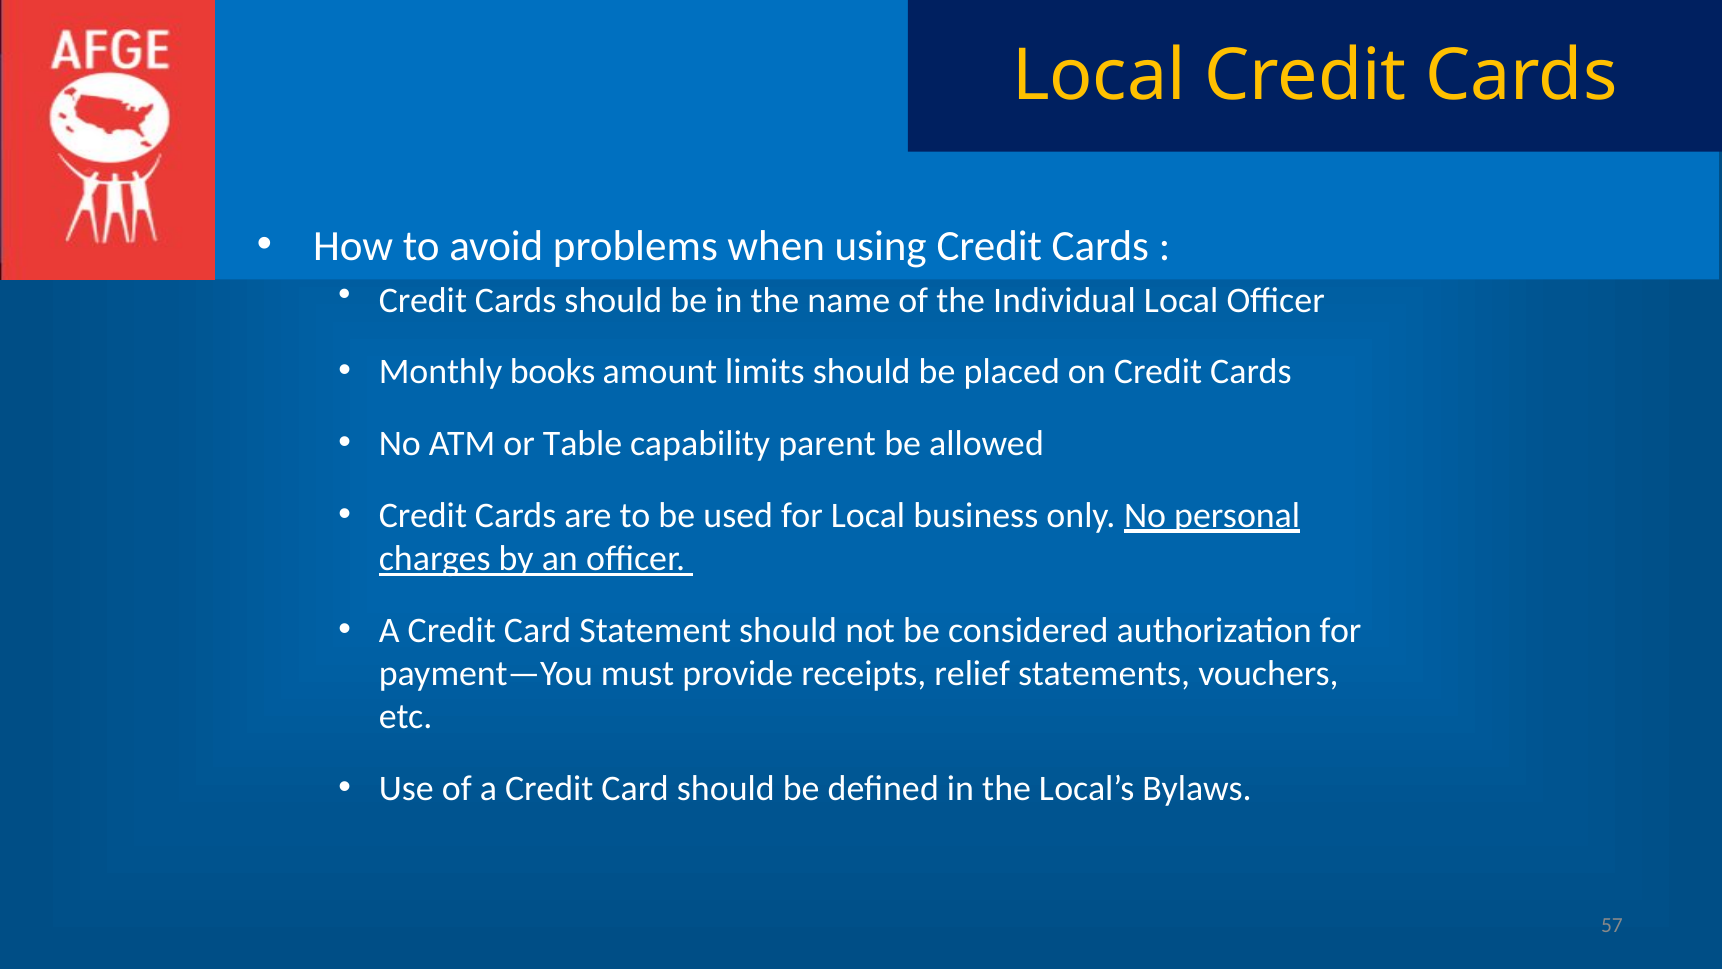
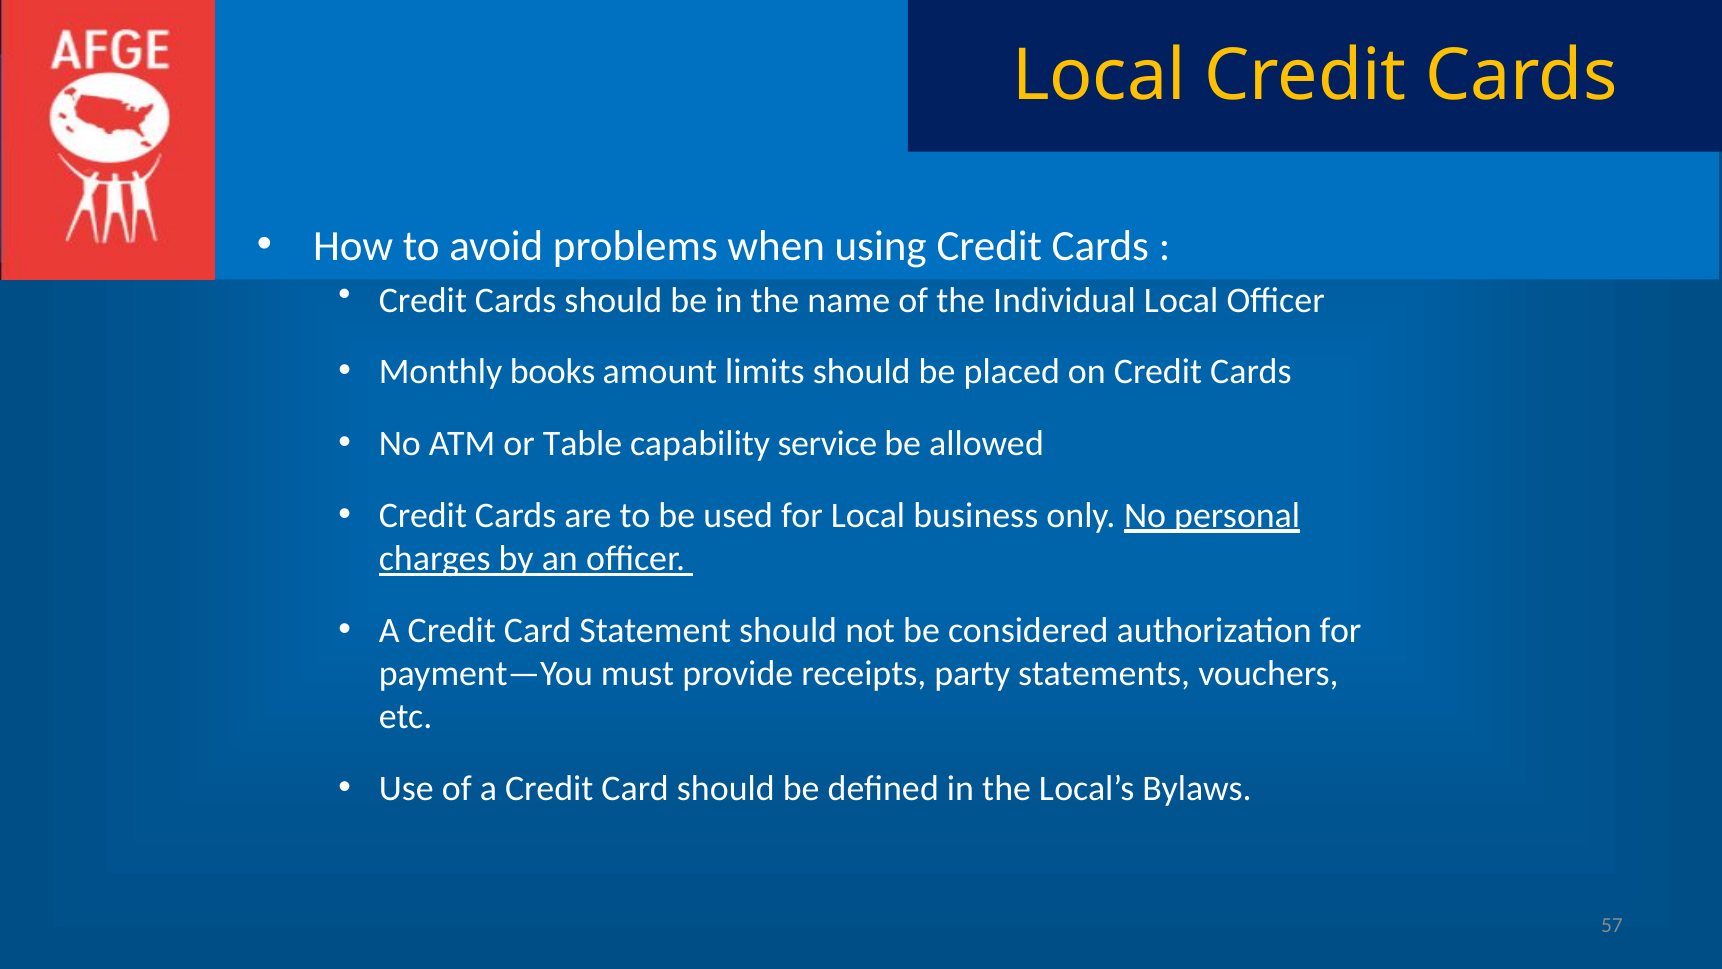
parent: parent -> service (827, 444)
relief: relief -> party (972, 673)
